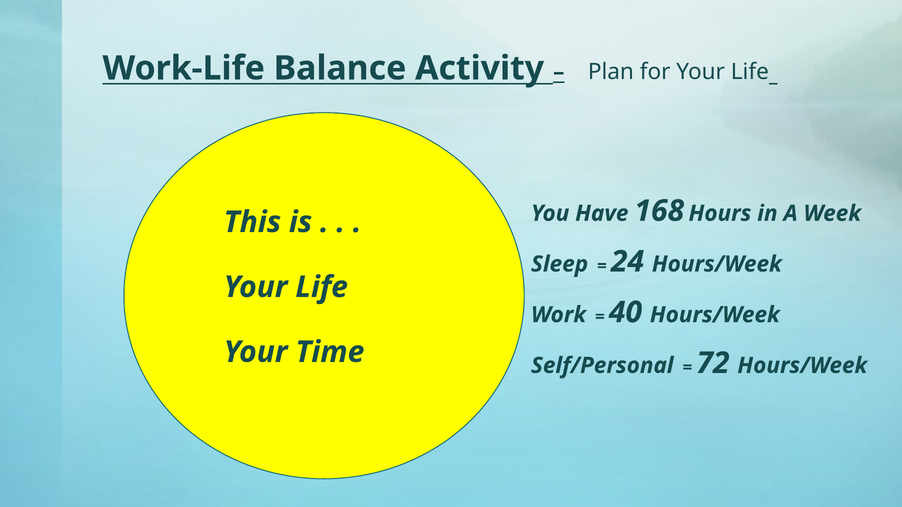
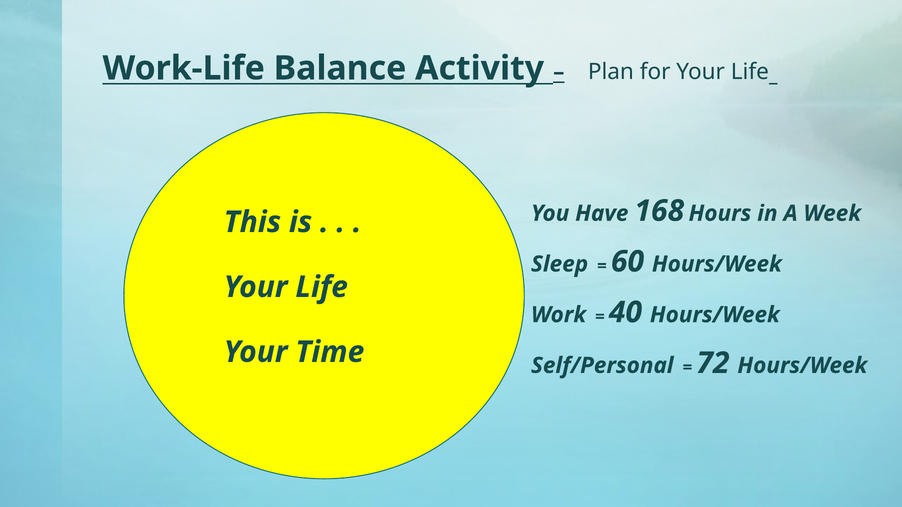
24: 24 -> 60 (627, 262)
